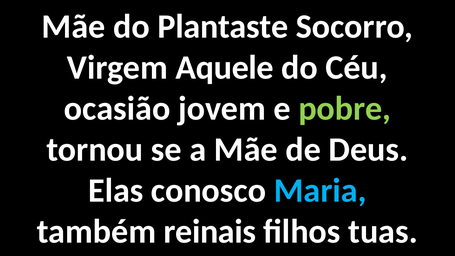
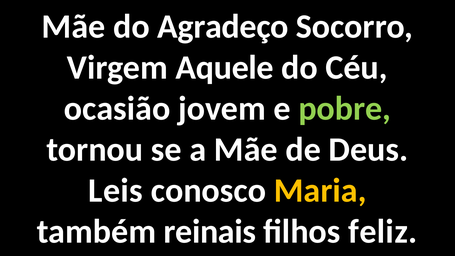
Plantaste: Plantaste -> Agradeço (223, 27)
Elas: Elas -> Leis (116, 191)
Maria colour: light blue -> yellow (320, 191)
tuas: tuas -> feliz (383, 231)
